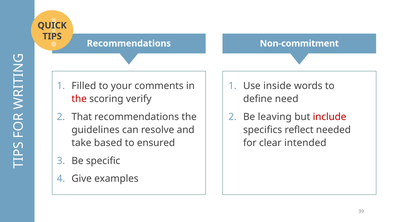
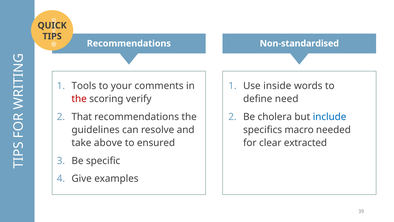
Non-commitment: Non-commitment -> Non-standardised (299, 43)
Filled: Filled -> Tools (84, 86)
leaving: leaving -> cholera (275, 117)
include colour: red -> blue (330, 117)
reflect: reflect -> macro (299, 130)
based: based -> above (108, 143)
intended: intended -> extracted (305, 143)
